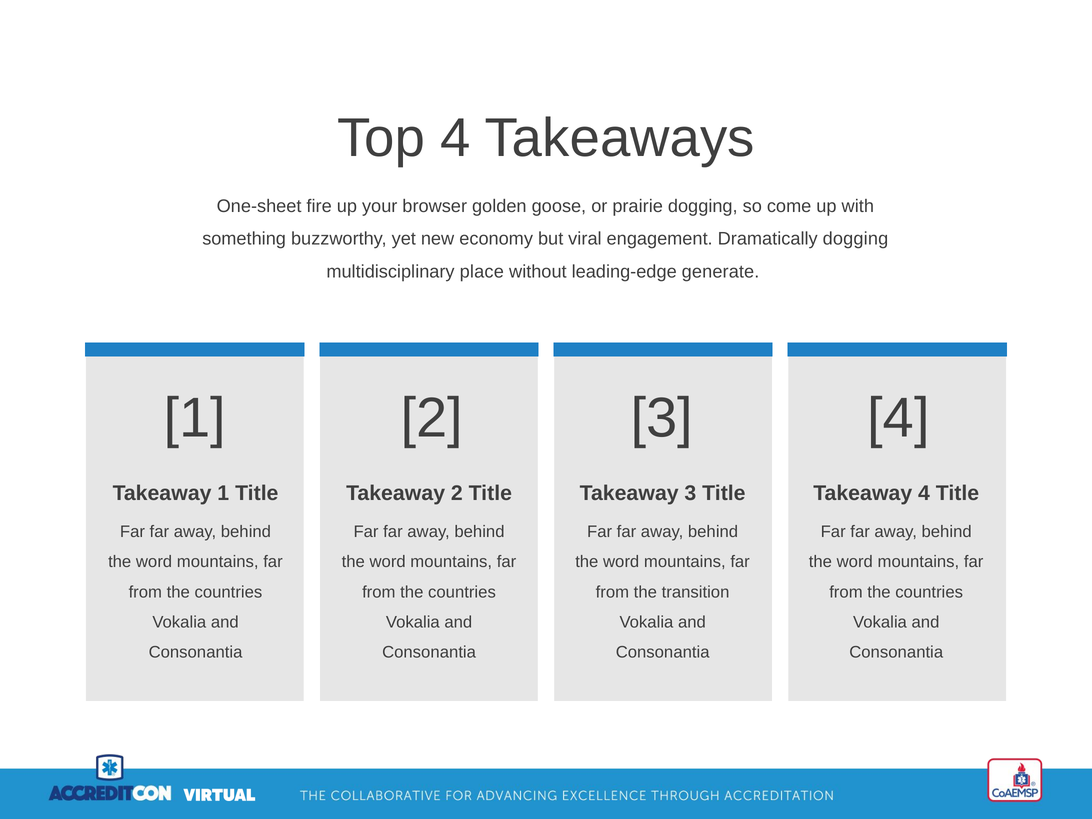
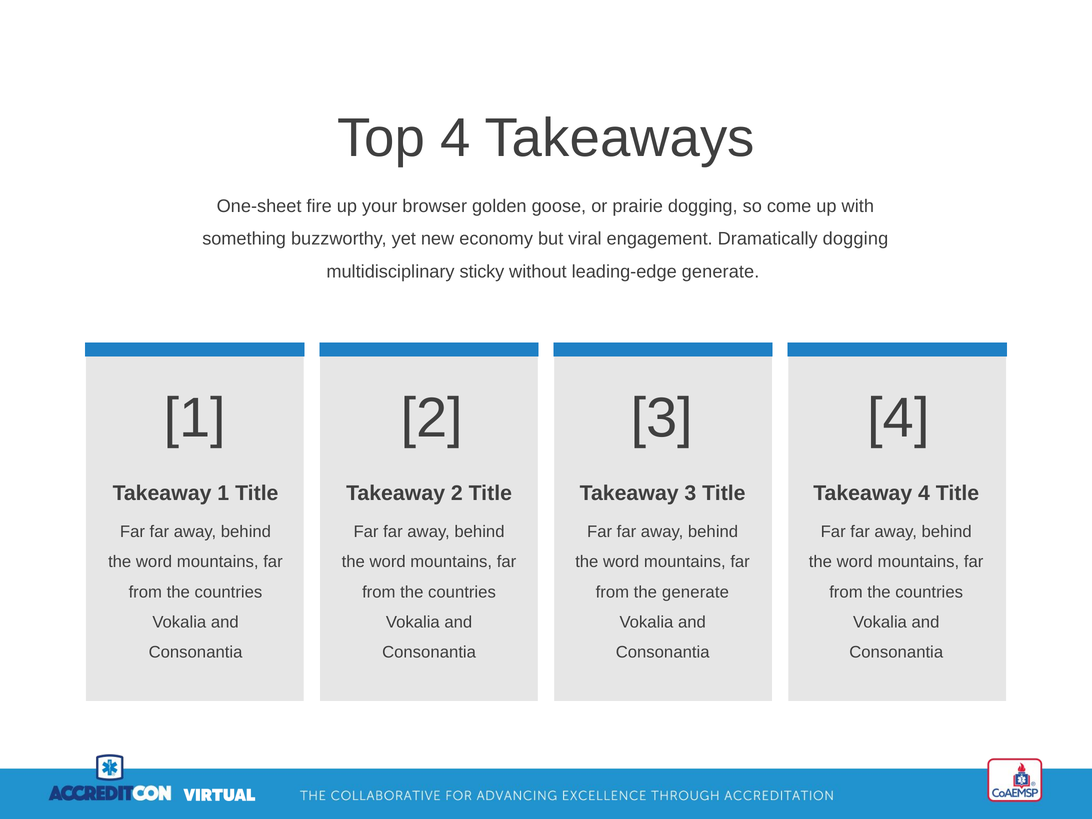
place: place -> sticky (482, 272)
the transition: transition -> generate (695, 592)
